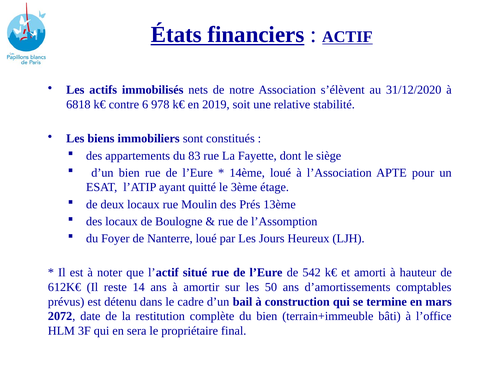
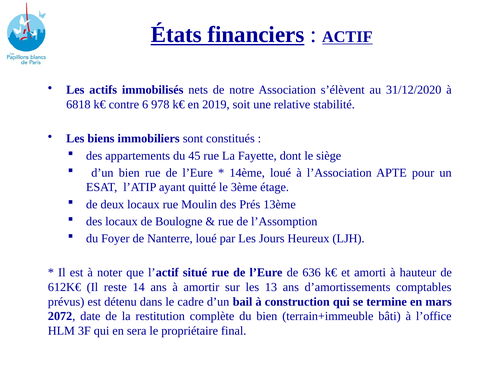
83: 83 -> 45 (194, 156)
542: 542 -> 636 (312, 273)
50: 50 -> 13 (271, 287)
